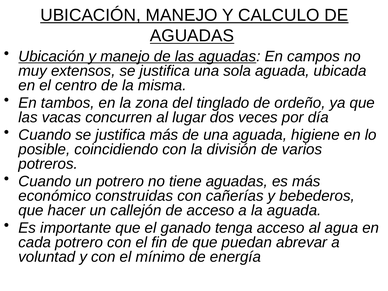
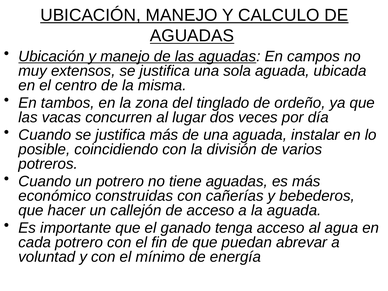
higiene: higiene -> instalar (315, 135)
